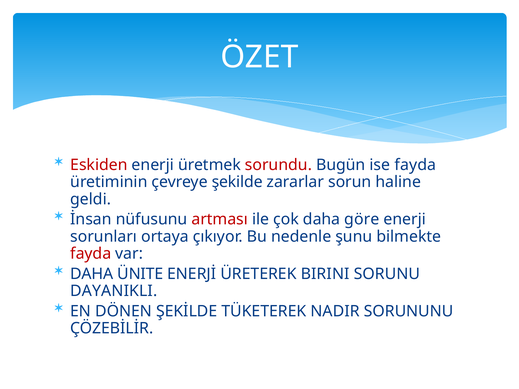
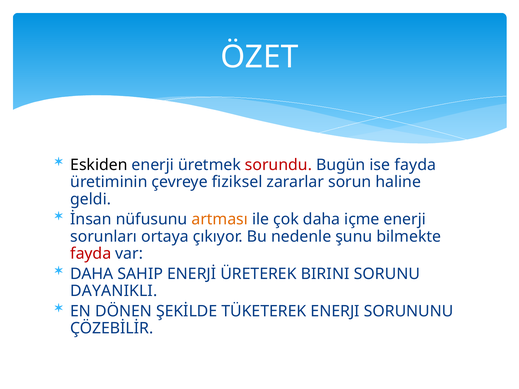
Eskiden colour: red -> black (99, 165)
şekilde: şekilde -> fiziksel (237, 182)
artması colour: red -> orange (220, 220)
göre: göre -> içme (362, 220)
ÜNITE: ÜNITE -> SAHIP (140, 274)
TÜKETEREK NADIR: NADIR -> ENERJI (335, 311)
